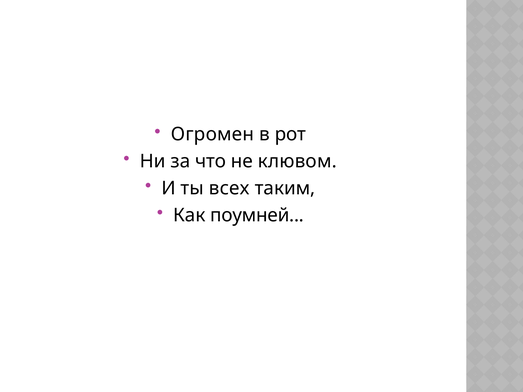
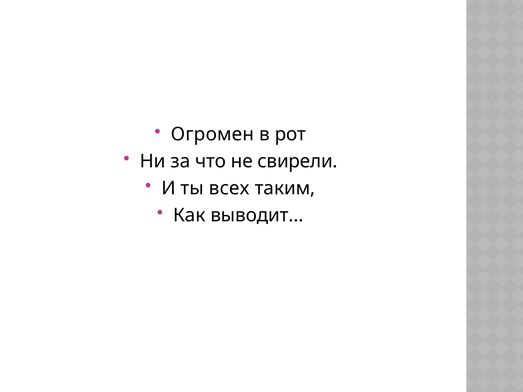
клювом: клювом -> свирели (298, 161)
поумней: поумней -> выводит (257, 215)
